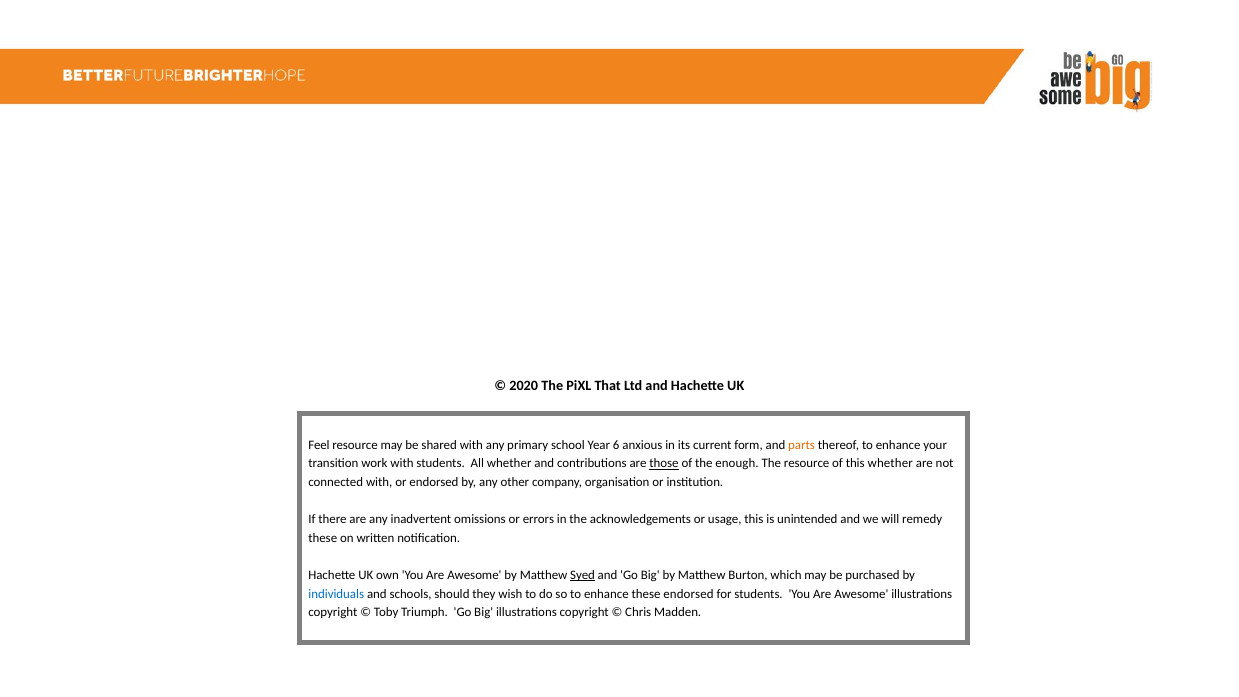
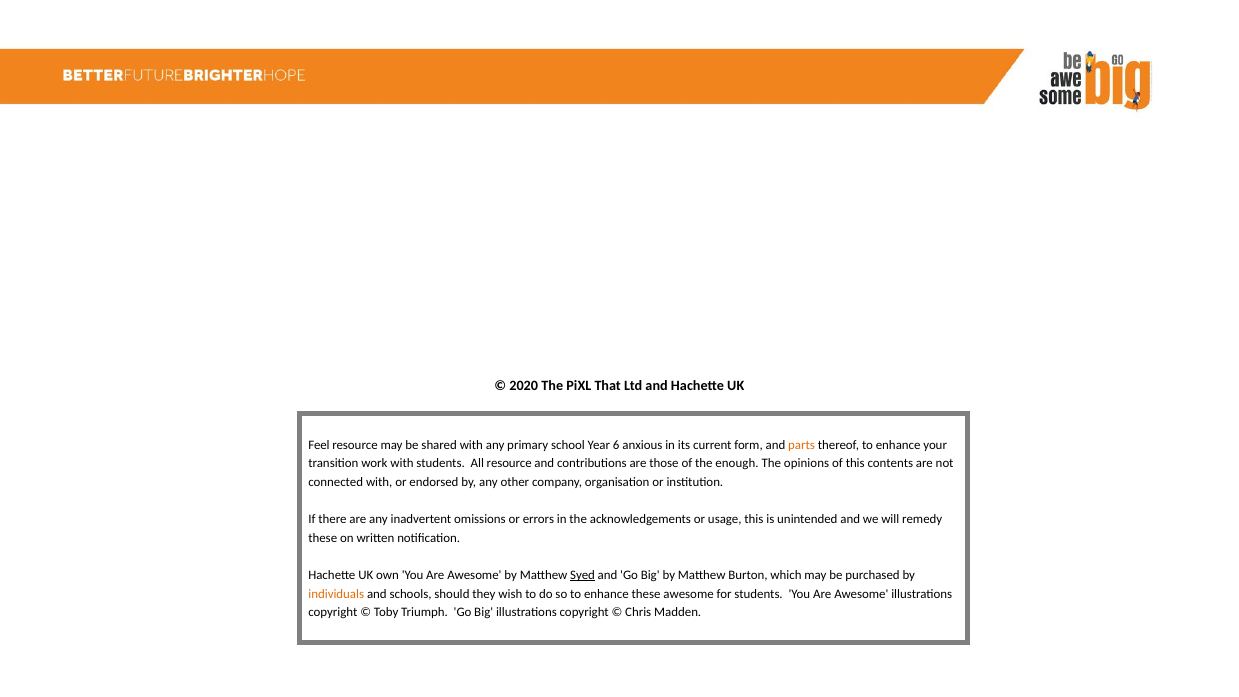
All whether: whether -> resource (509, 464)
those underline: present -> none (664, 464)
The resource: resource -> opinions (807, 464)
this whether: whether -> contents (890, 464)
individuals colour: blue -> orange (336, 594)
these endorsed: endorsed -> awesome (689, 594)
